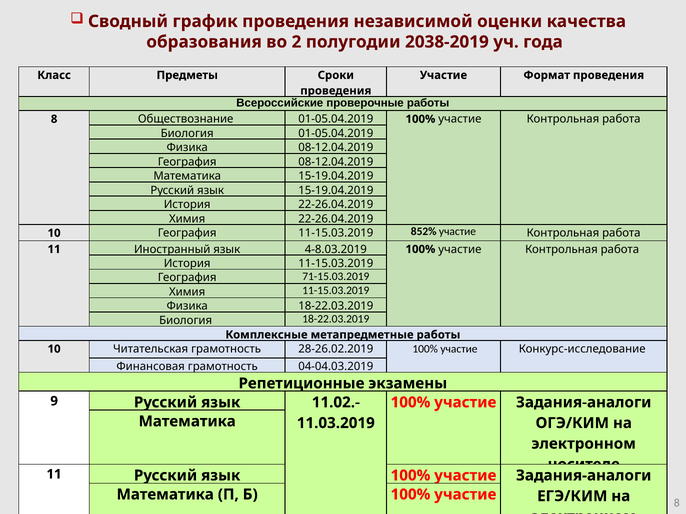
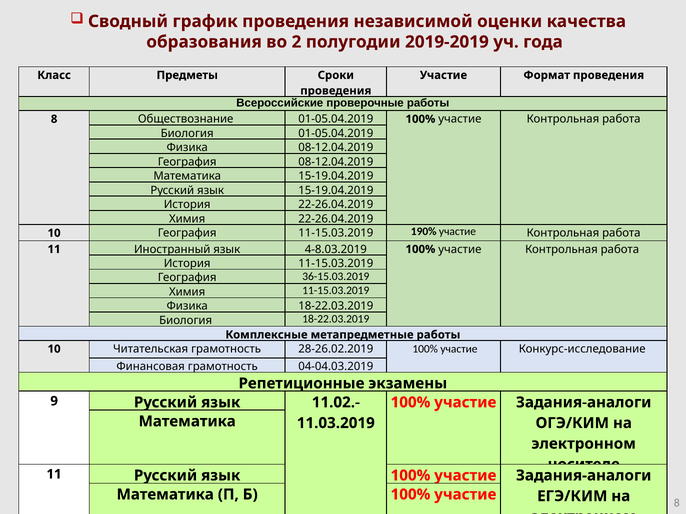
2038-2019: 2038-2019 -> 2019-2019 (447, 42)
852%: 852% -> 190% (424, 232)
71-15.03.2019: 71-15.03.2019 -> 36-15.03.2019 (336, 277)
